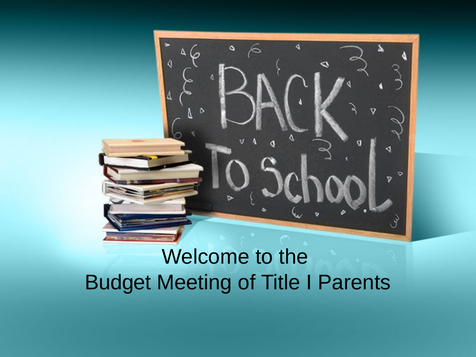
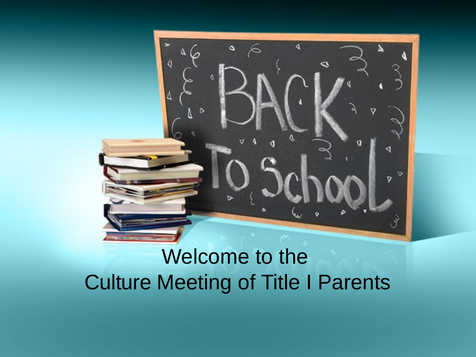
Budget: Budget -> Culture (118, 282)
